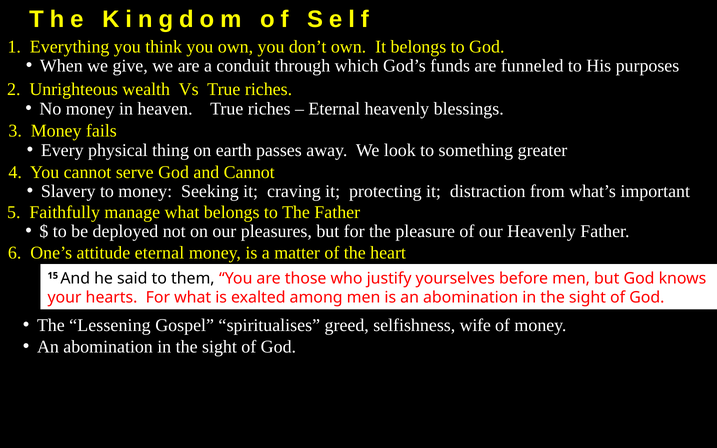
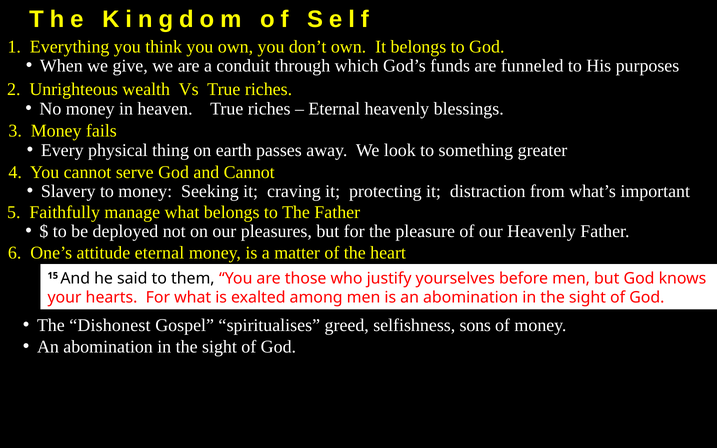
Lessening: Lessening -> Dishonest (110, 326)
wife: wife -> sons (475, 326)
